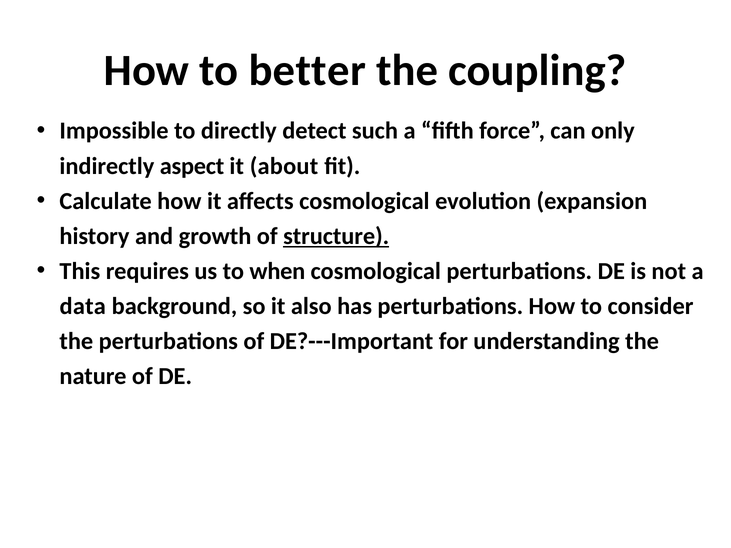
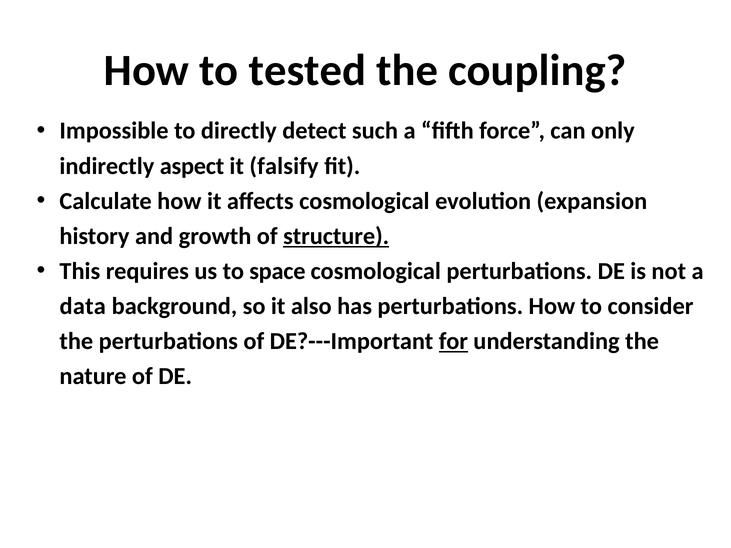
better: better -> tested (307, 71)
about: about -> falsify (284, 166)
when: when -> space (277, 271)
for underline: none -> present (453, 341)
